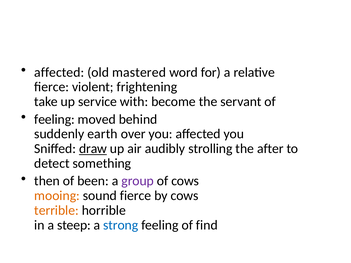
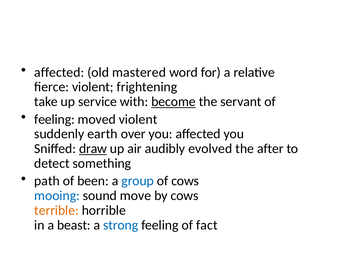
become underline: none -> present (174, 102)
moved behind: behind -> violent (138, 119)
strolling: strolling -> evolved (210, 149)
then: then -> path (47, 181)
group colour: purple -> blue (138, 181)
mooing colour: orange -> blue (57, 196)
sound fierce: fierce -> move (136, 196)
steep: steep -> beast (74, 225)
find: find -> fact (207, 225)
